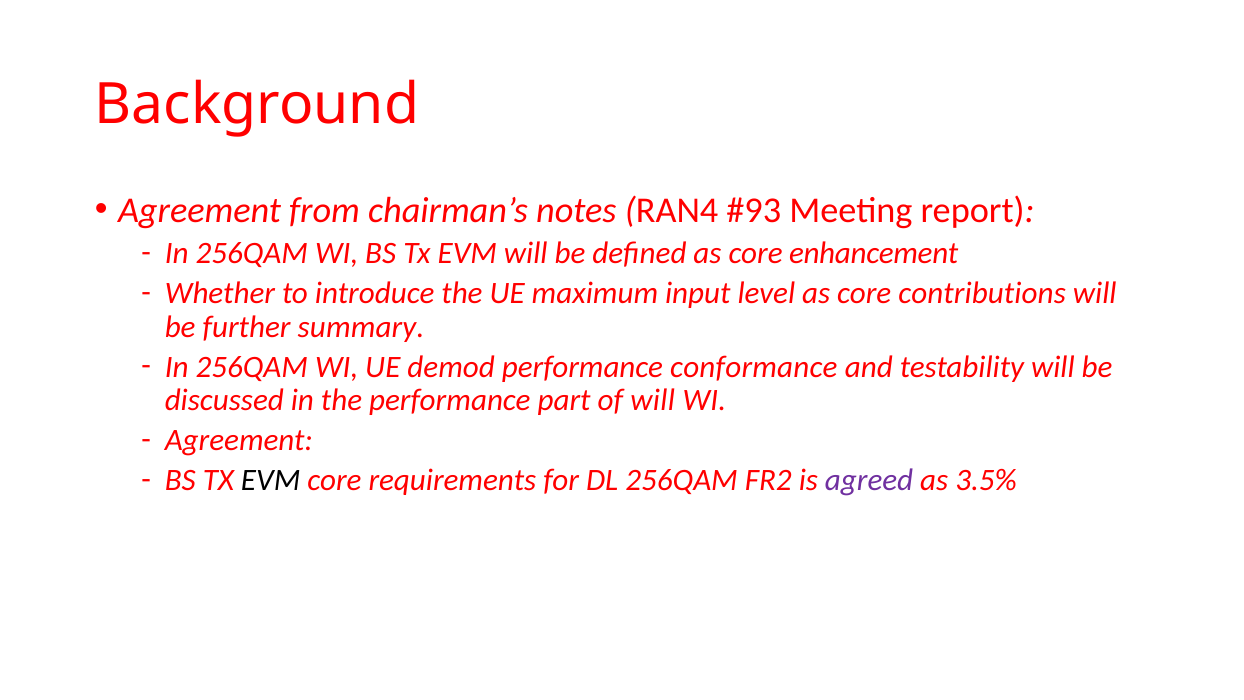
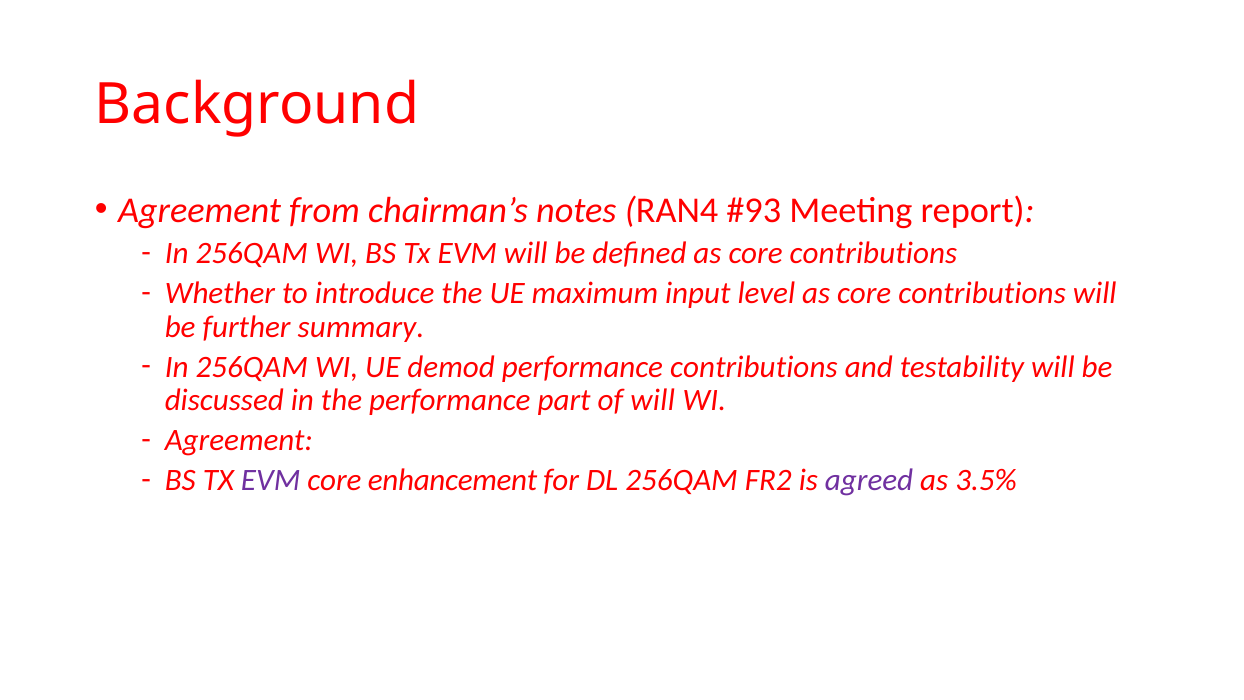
defined as core enhancement: enhancement -> contributions (873, 253)
performance conformance: conformance -> contributions (754, 367)
EVM colour: black -> purple (271, 481)
requirements: requirements -> enhancement (453, 481)
